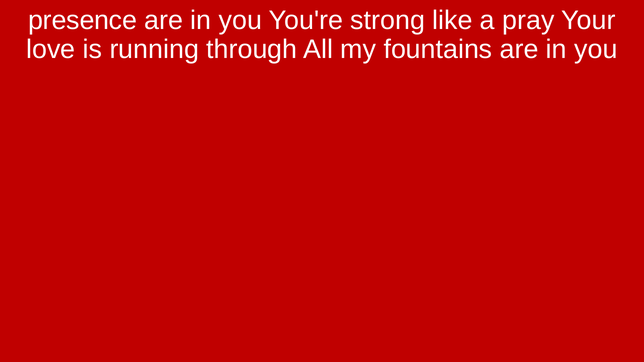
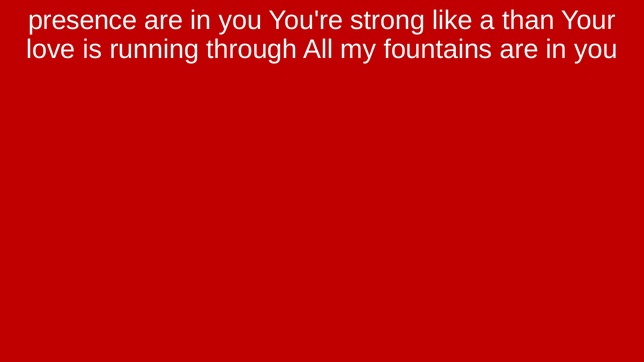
pray: pray -> than (528, 20)
